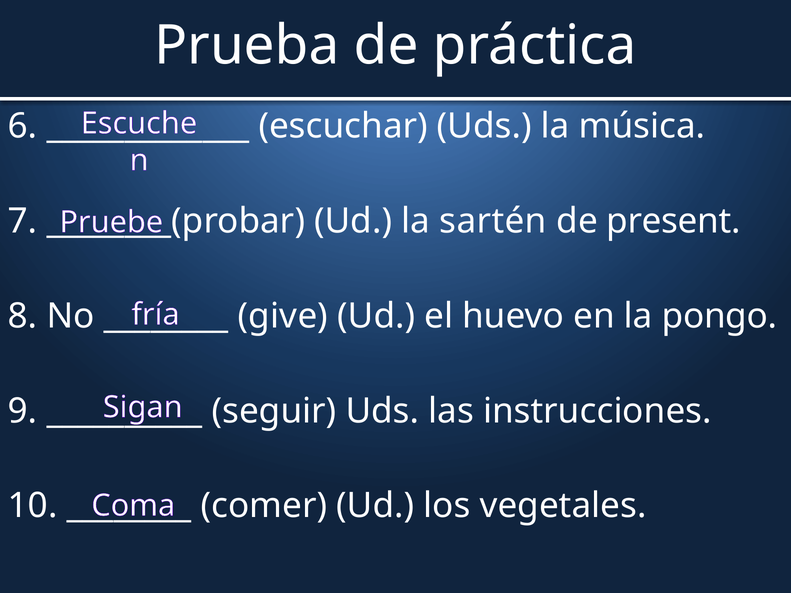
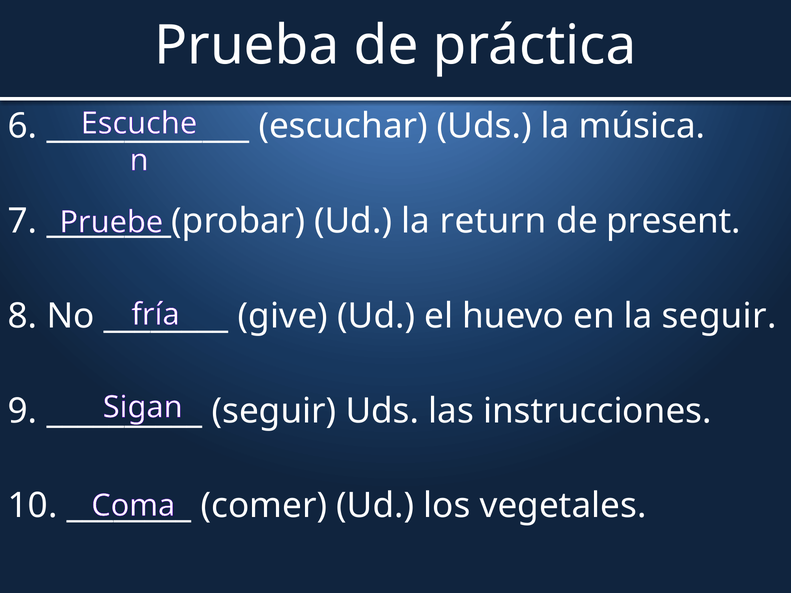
sartén: sartén -> return (493, 221)
la pongo: pongo -> seguir (719, 316)
